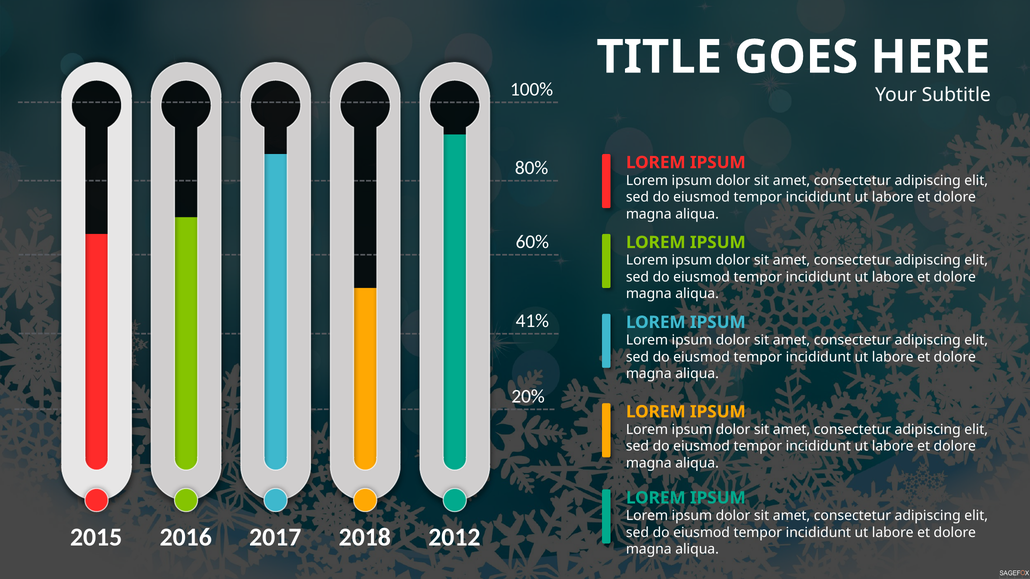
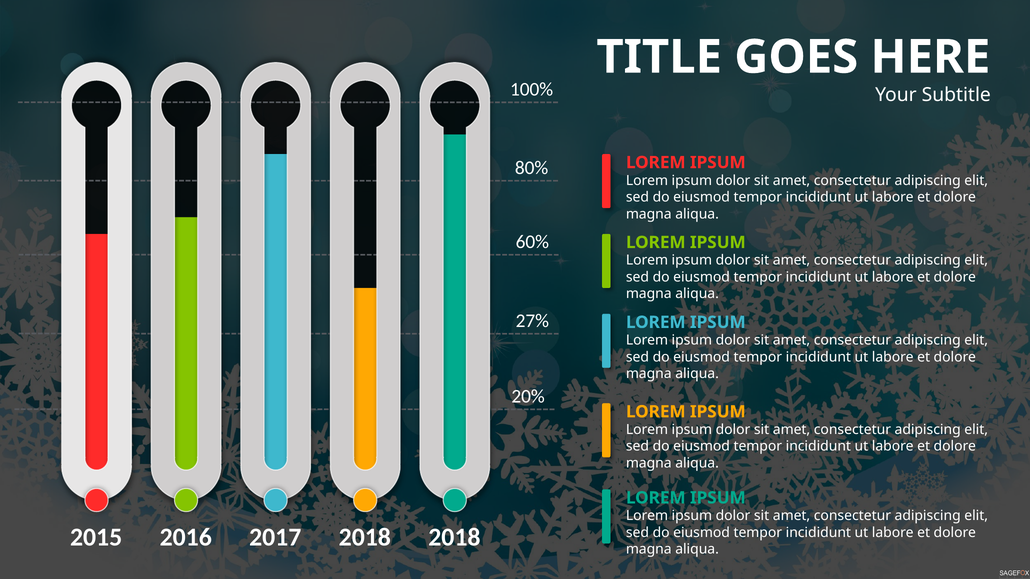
41%: 41% -> 27% (532, 321)
2018 2012: 2012 -> 2018 (454, 537)
